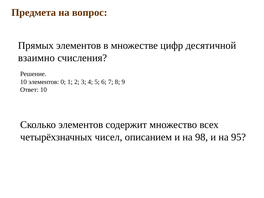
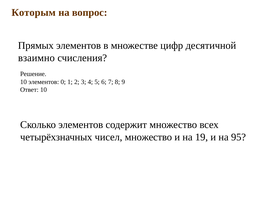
Предмета: Предмета -> Которым (34, 13)
чисел описанием: описанием -> множество (148, 137)
98: 98 -> 19 (202, 137)
